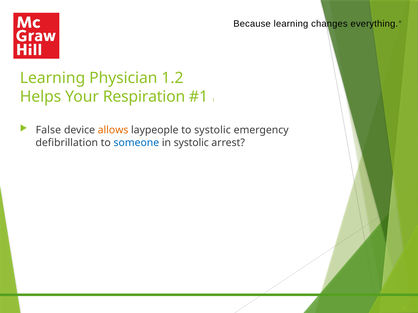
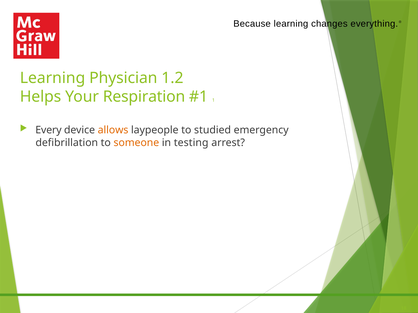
False: False -> Every (48, 130)
to systolic: systolic -> studied (213, 130)
someone colour: blue -> orange (136, 143)
in systolic: systolic -> testing (191, 143)
